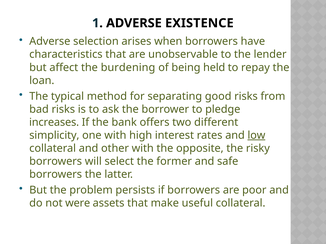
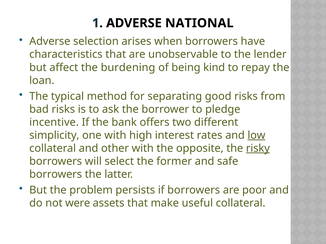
EXISTENCE: EXISTENCE -> NATIONAL (199, 23)
held: held -> kind (214, 68)
increases: increases -> incentive (54, 122)
risky underline: none -> present (258, 149)
